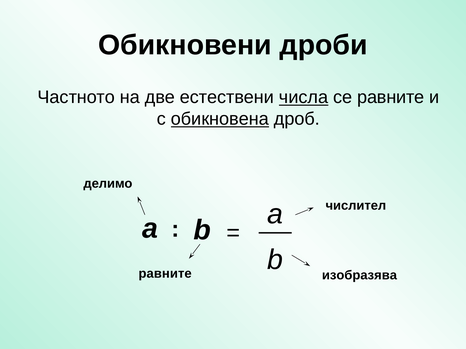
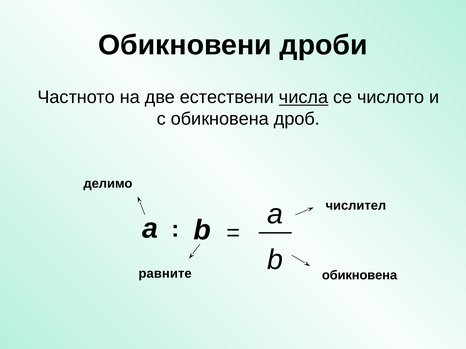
се равните: равните -> числото (391, 97)
обикновена underline: present -> none (220, 119)
изобразява: изобразява -> обикновена (360, 276)
